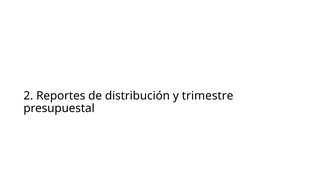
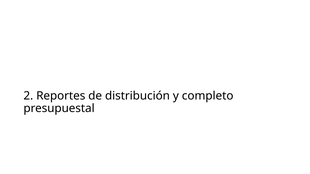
trimestre: trimestre -> completo (208, 96)
